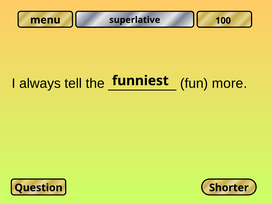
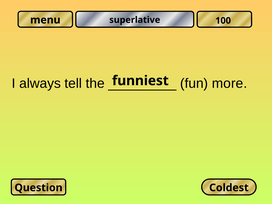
Shorter: Shorter -> Coldest (229, 188)
